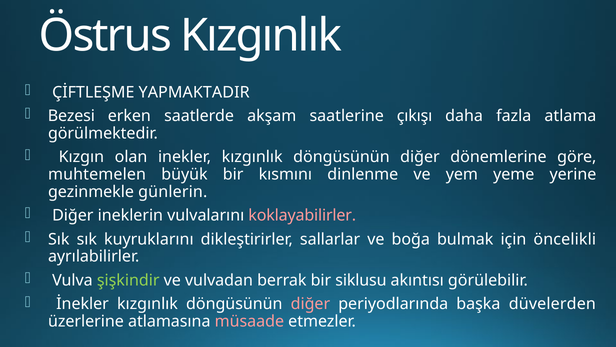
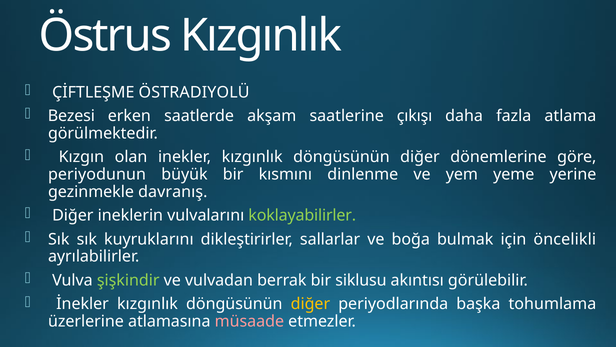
YAPMAKTADIR: YAPMAKTADIR -> ÖSTRADIYOLÜ (194, 92)
muhtemelen: muhtemelen -> periyodunun (97, 174)
günlerin: günlerin -> davranış (173, 191)
koklayabilirler colour: pink -> light green (302, 215)
diğer colour: pink -> yellow (310, 304)
düvelerden: düvelerden -> tohumlama (552, 304)
